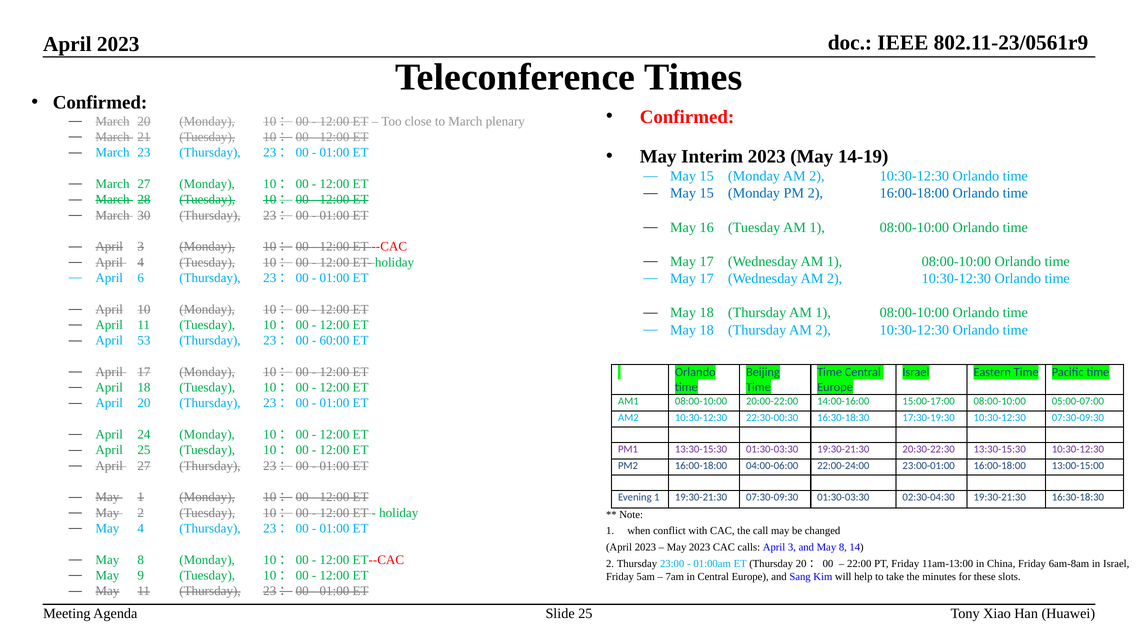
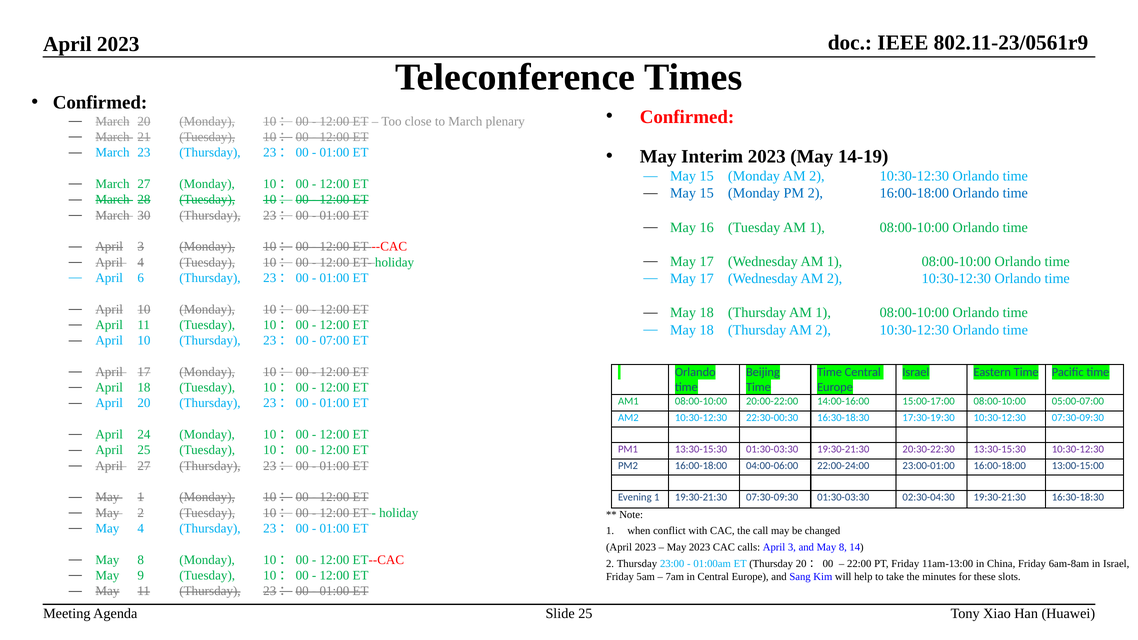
53: 53 -> 10 (144, 341)
60:00: 60:00 -> 07:00 (334, 341)
